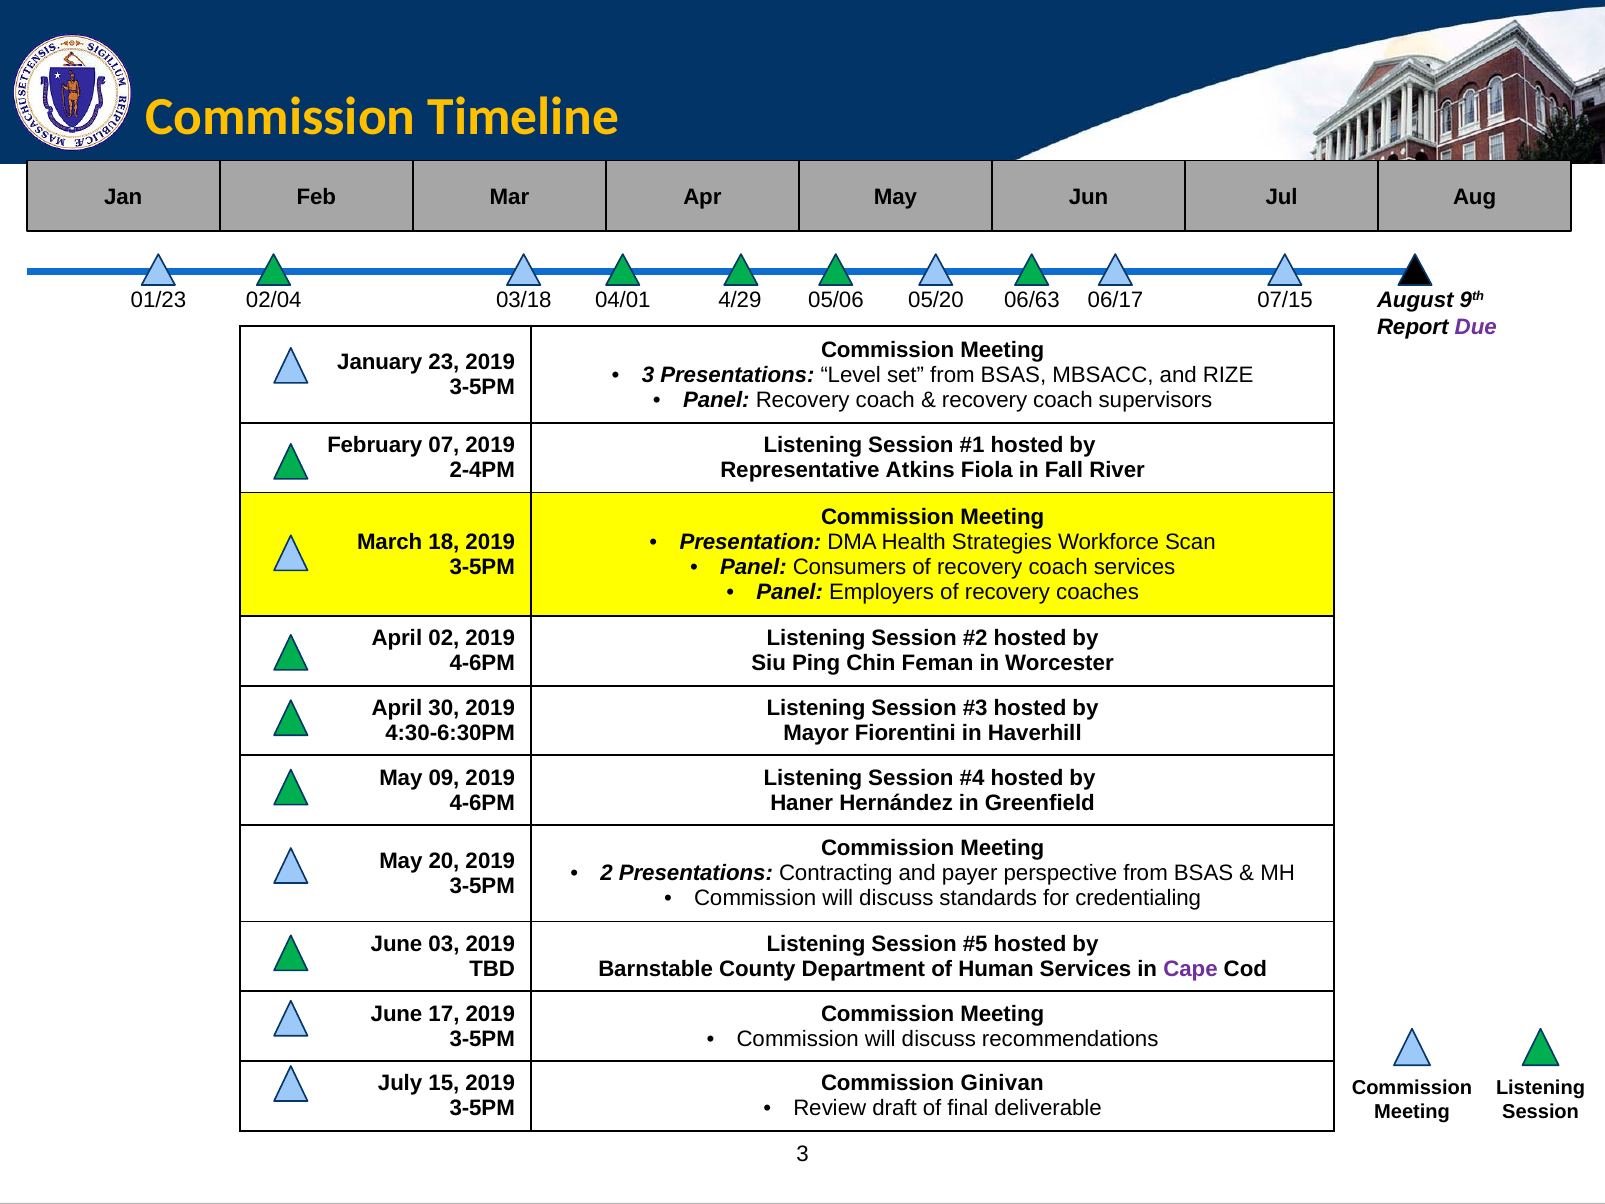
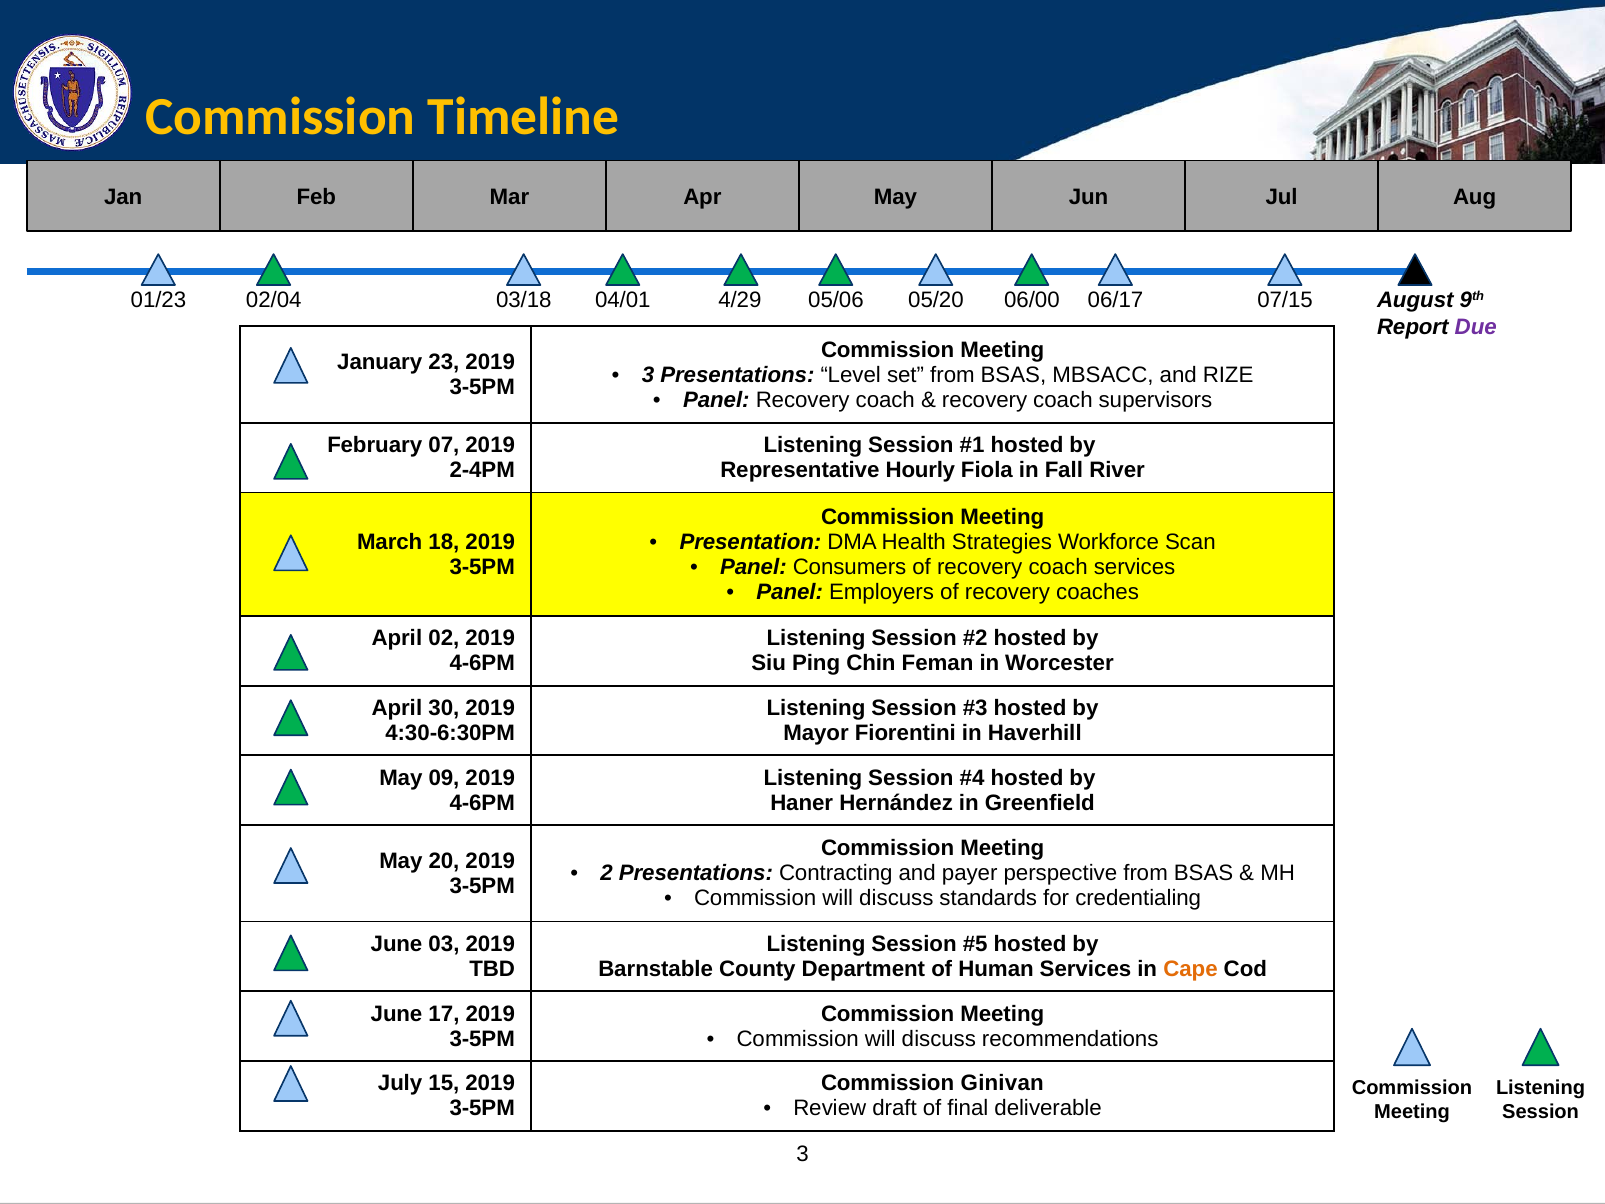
06/63: 06/63 -> 06/00 (1032, 300)
Atkins: Atkins -> Hourly (920, 470)
Cape colour: purple -> orange (1190, 969)
